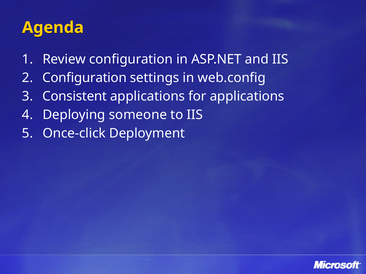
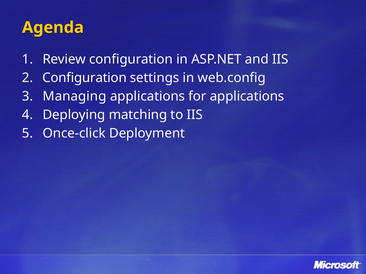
Consistent: Consistent -> Managing (75, 96)
someone: someone -> matching (138, 115)
